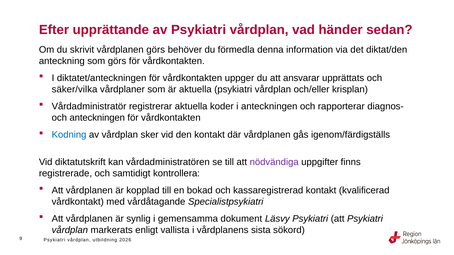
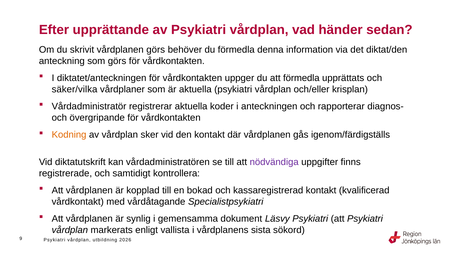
att ansvarar: ansvarar -> förmedla (301, 78)
och anteckningen: anteckningen -> övergripande (97, 118)
Kodning colour: blue -> orange (69, 135)
